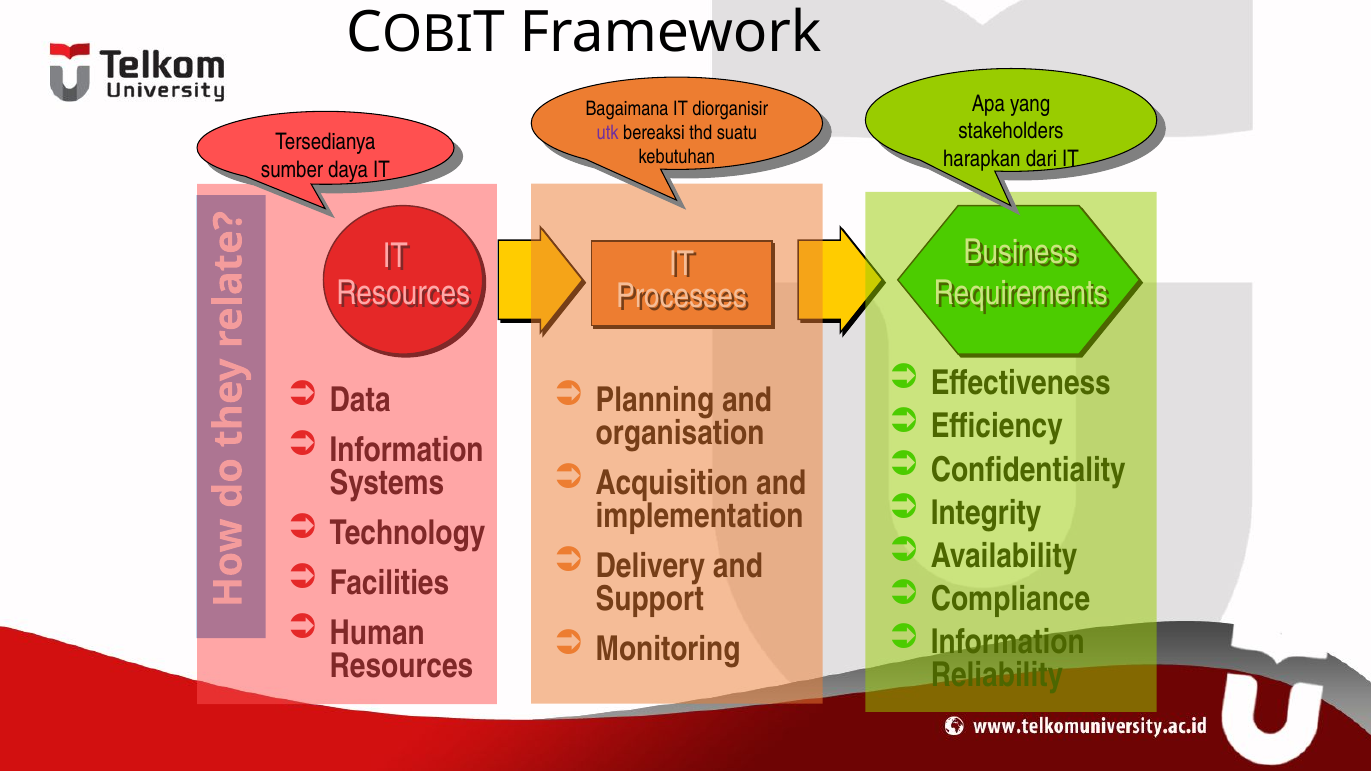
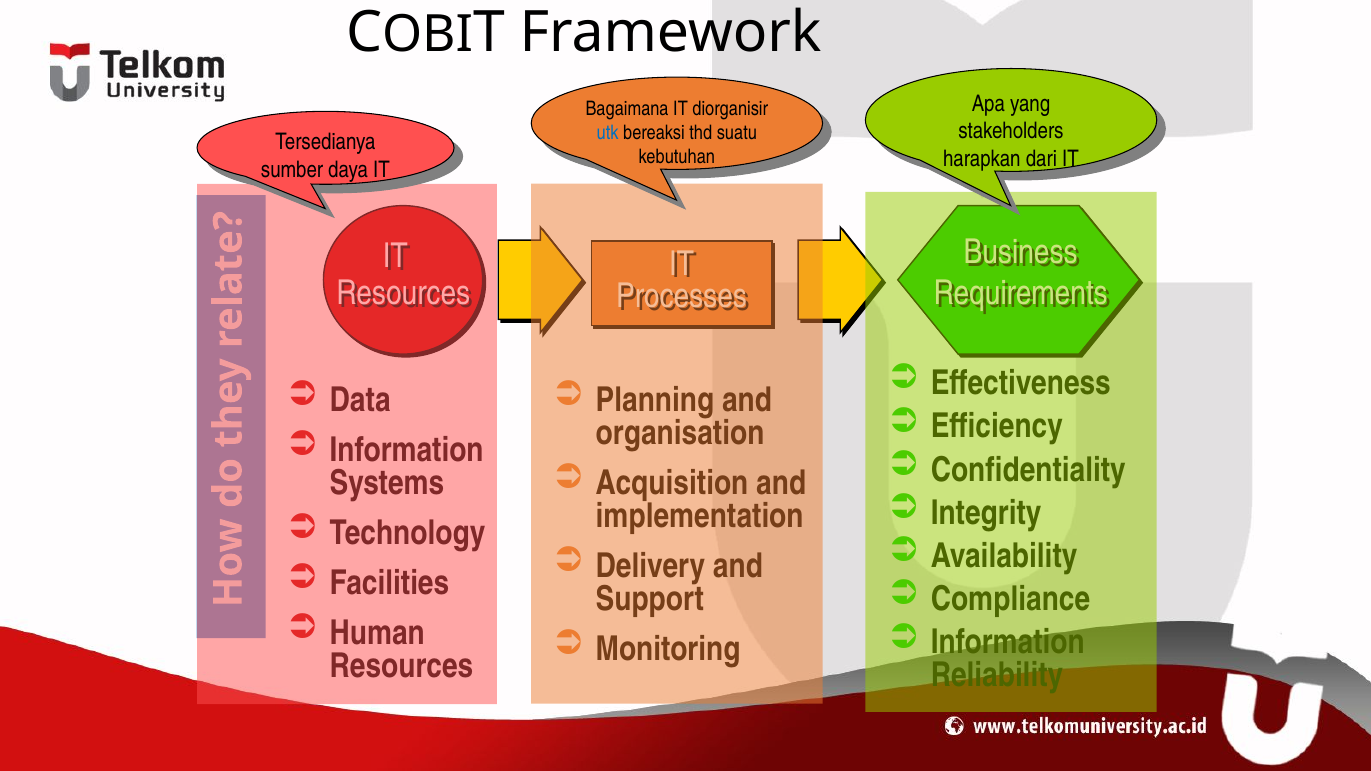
utk colour: purple -> blue (608, 133)
